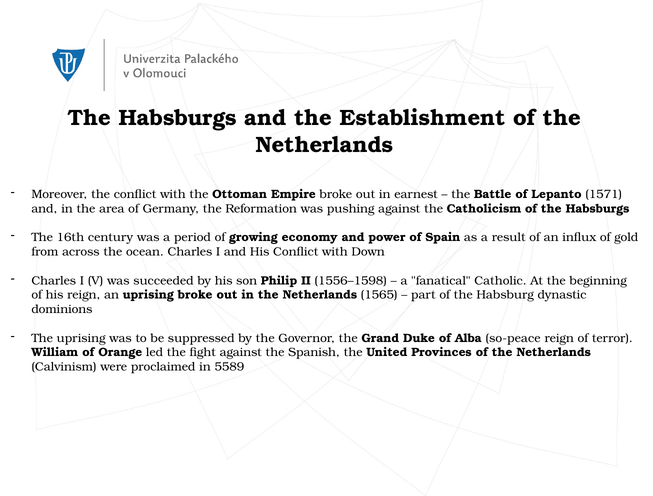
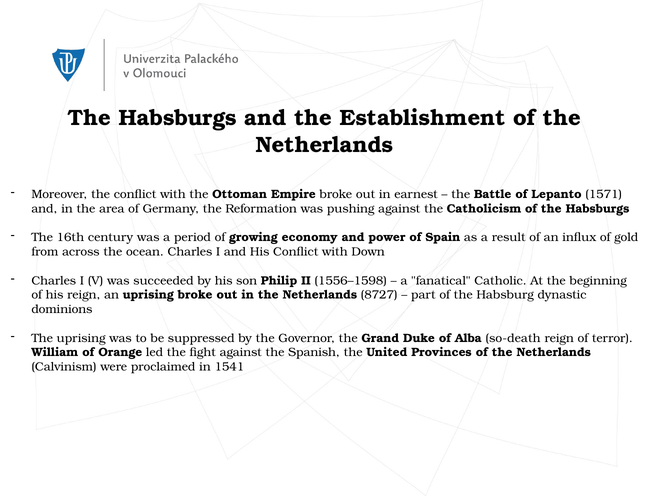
1565: 1565 -> 8727 (379, 295)
so-peace: so-peace -> so-death (513, 338)
5589: 5589 -> 1541 (229, 367)
